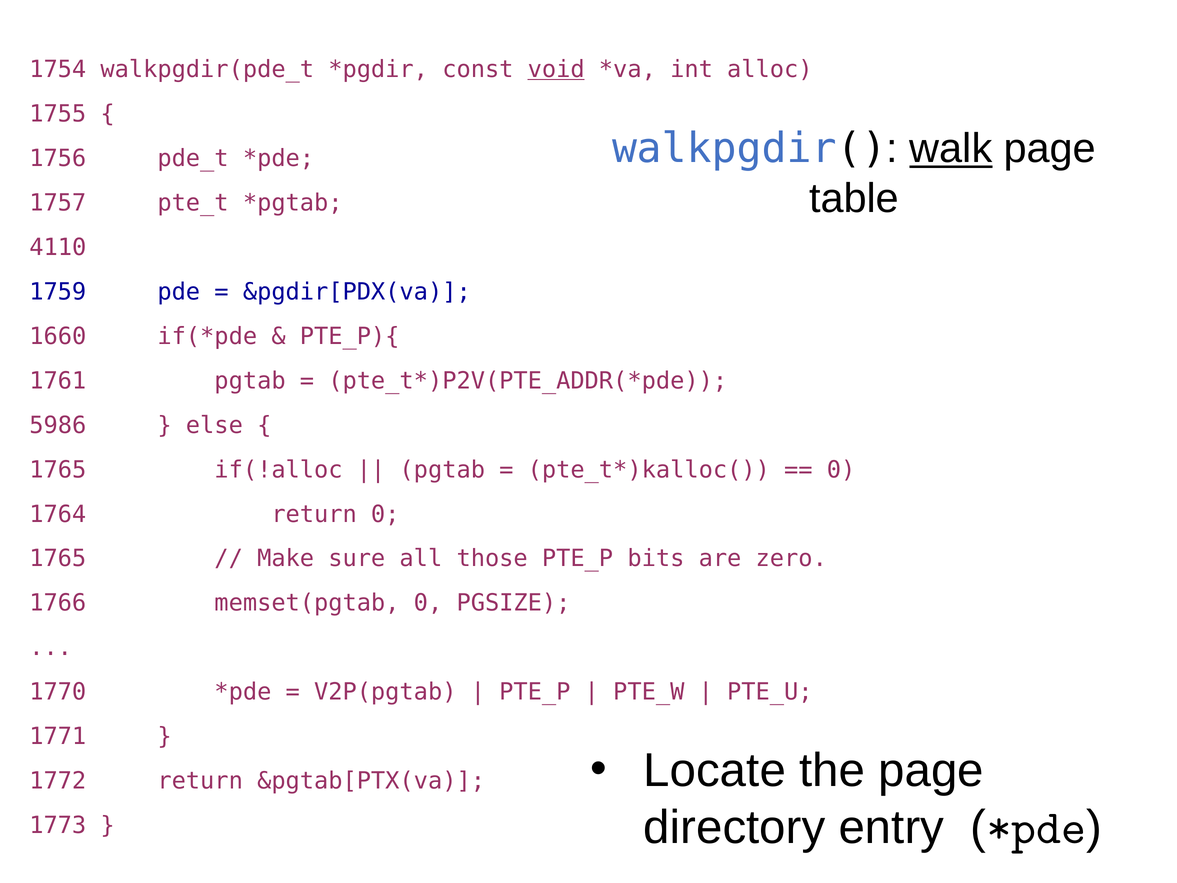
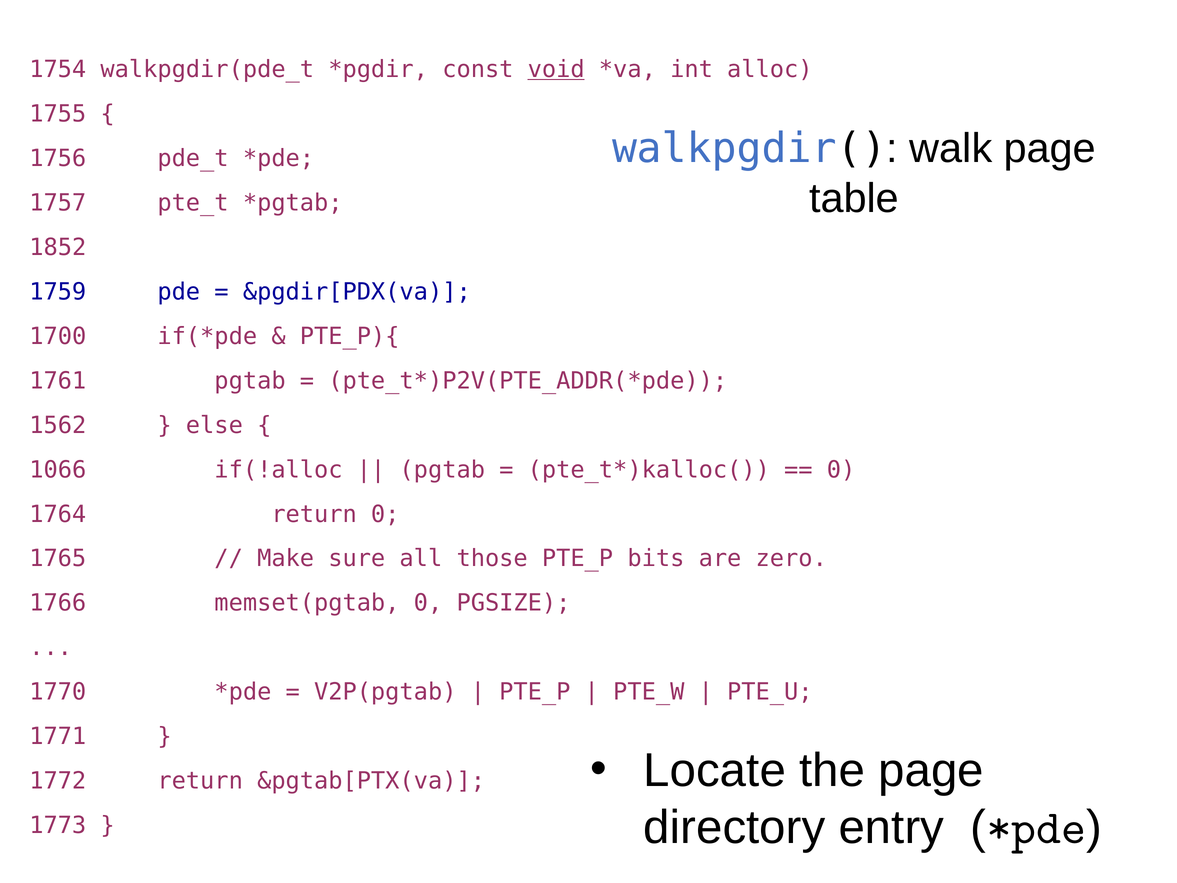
walk underline: present -> none (951, 149)
4110: 4110 -> 1852 (58, 247)
1660: 1660 -> 1700 (58, 336)
5986: 5986 -> 1562 (58, 425)
1765: 1765 -> 1066 (58, 470)
